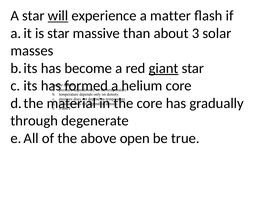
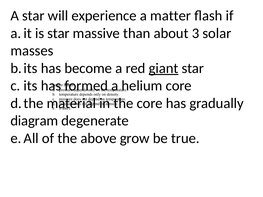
will underline: present -> none (58, 16)
through: through -> diagram (34, 121)
open: open -> grow (135, 138)
